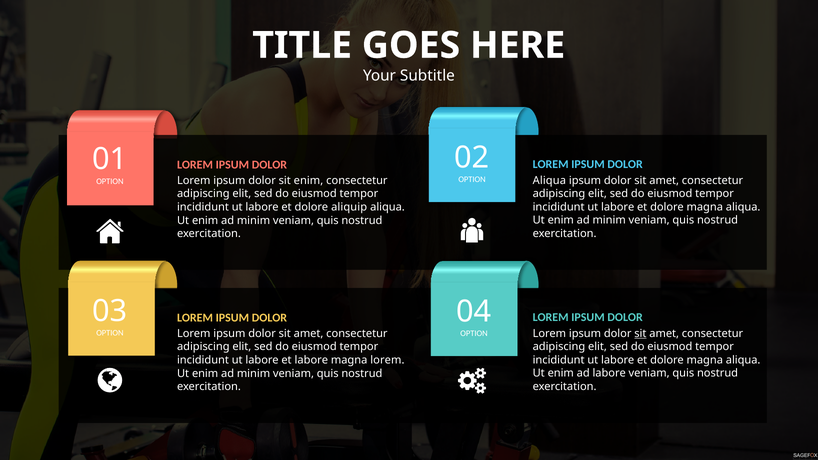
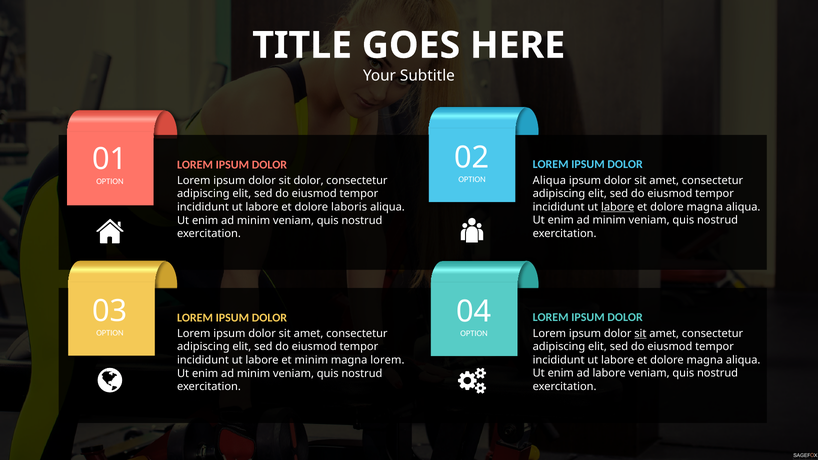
sit enim: enim -> dolor (309, 180)
labore underline: none -> present (618, 207)
aliquip: aliquip -> laboris (349, 207)
et labore: labore -> minim (311, 360)
